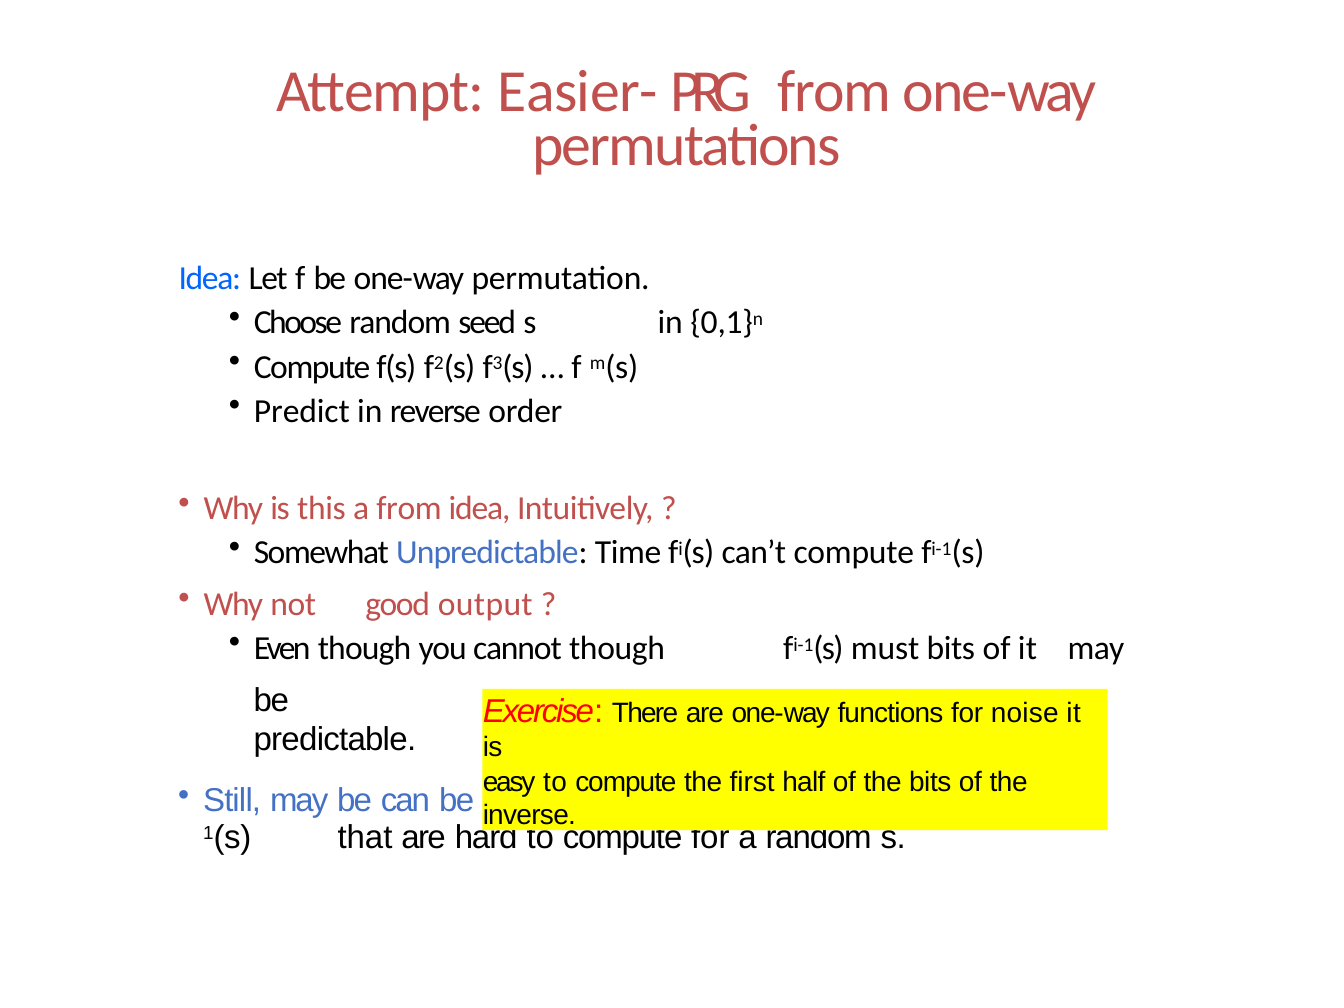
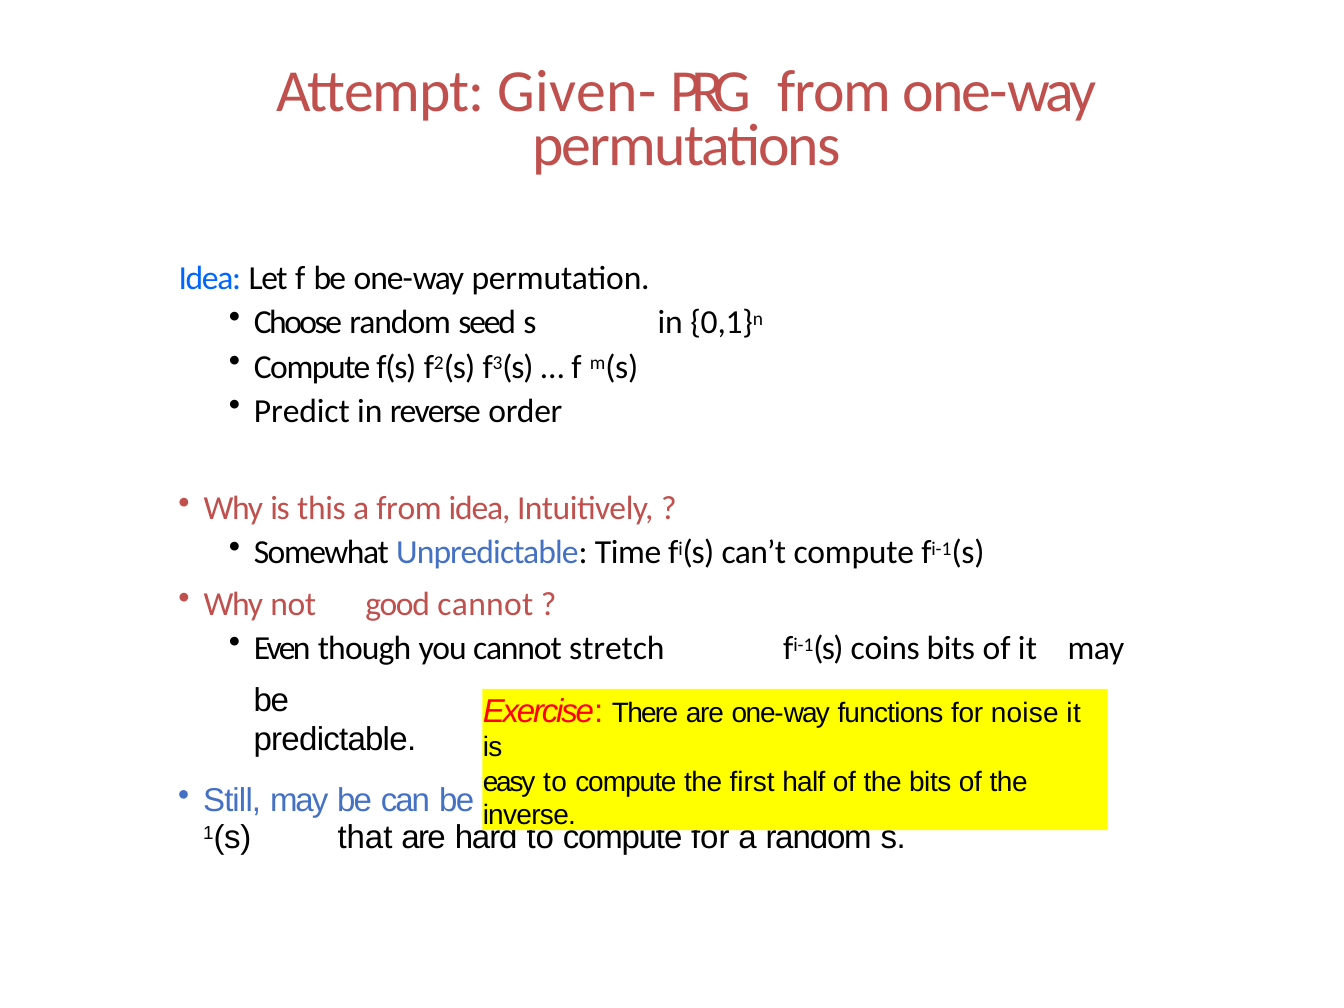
Easier-: Easier- -> Given- (577, 92)
good output: output -> cannot (485, 604)
cannot though: though -> stretch (617, 648)
fi-1(s must: must -> coins (885, 648)
